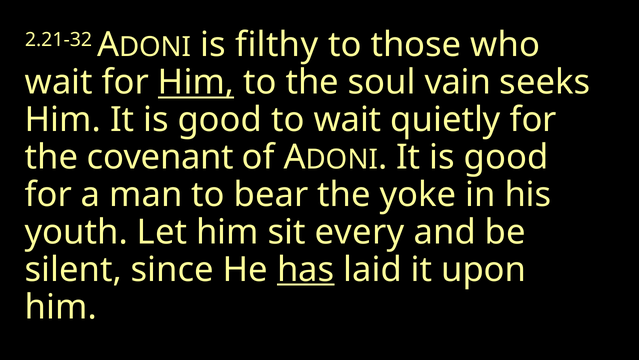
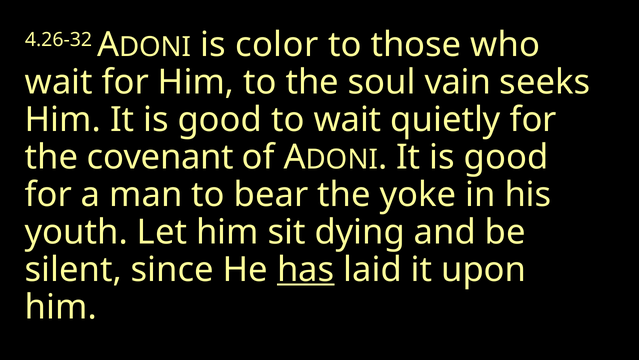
2.21-32: 2.21-32 -> 4.26-32 (58, 40)
filthy: filthy -> color (277, 45)
Him underline: present -> none (196, 82)
every: every -> dying (360, 232)
